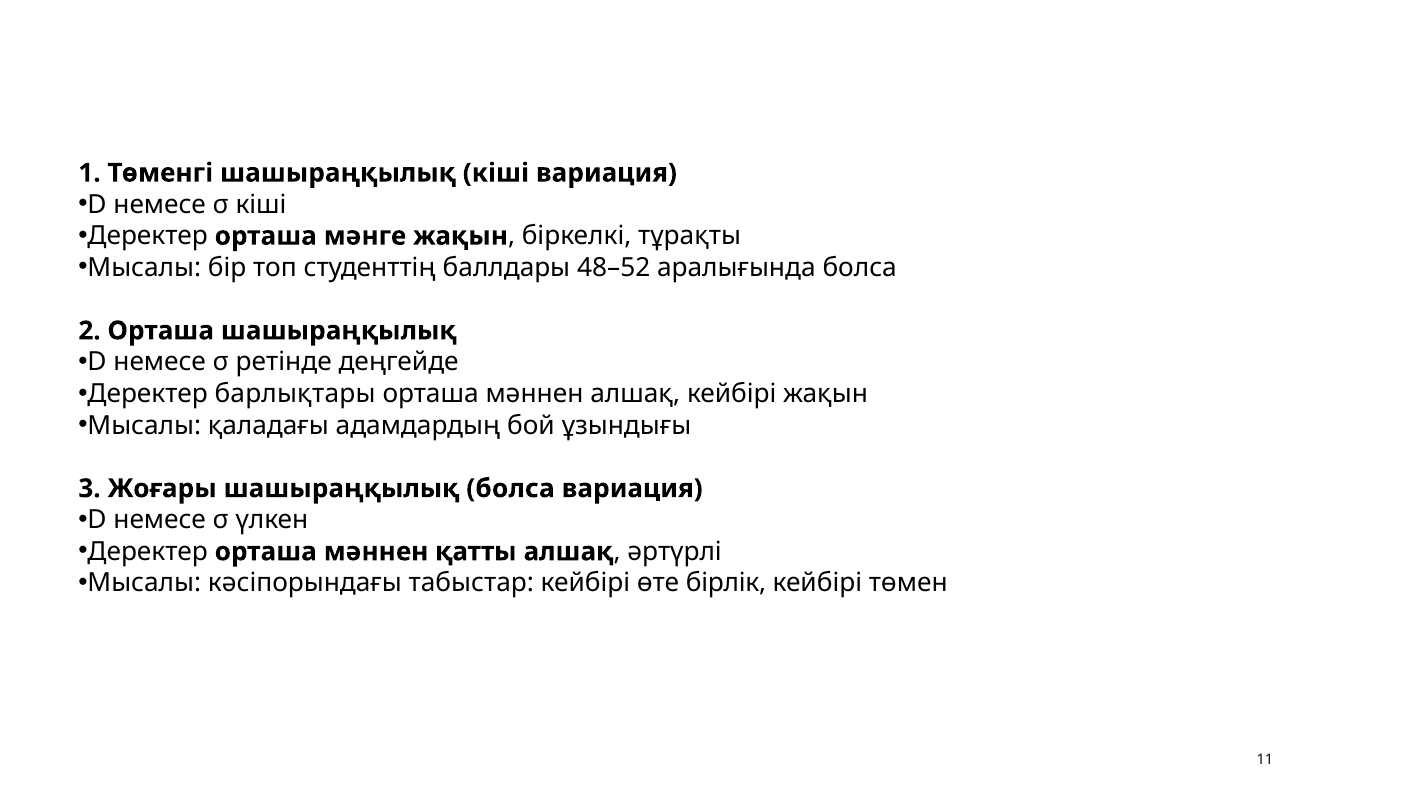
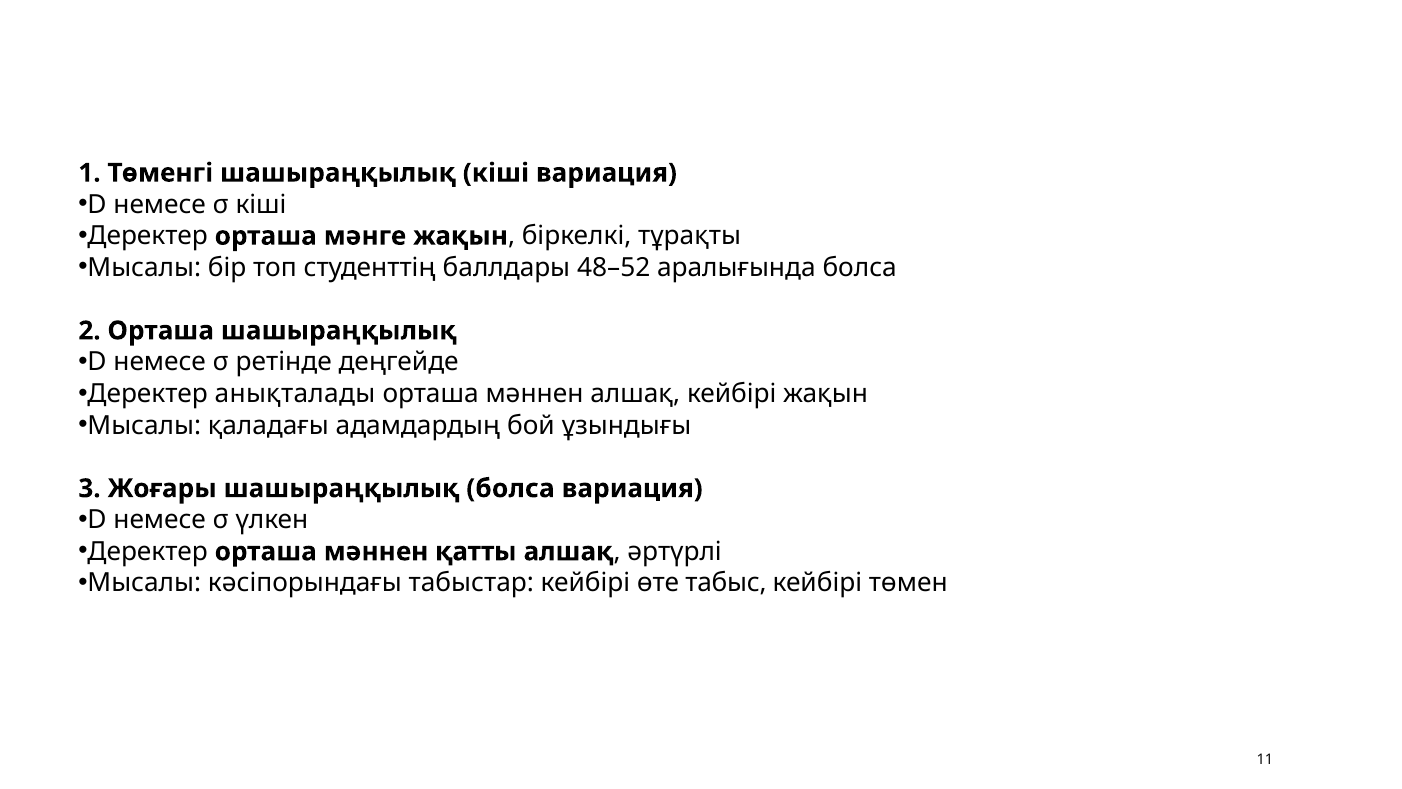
барлықтары: барлықтары -> анықталады (295, 394)
бірлік: бірлік -> табыс (726, 583)
